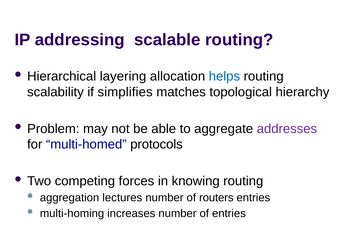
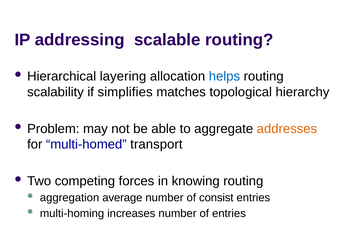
addresses colour: purple -> orange (287, 129)
protocols: protocols -> transport (156, 145)
lectures: lectures -> average (122, 198)
routers: routers -> consist (216, 198)
